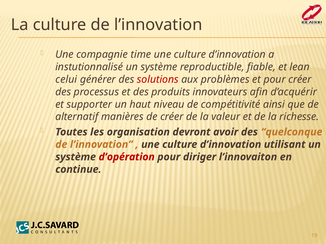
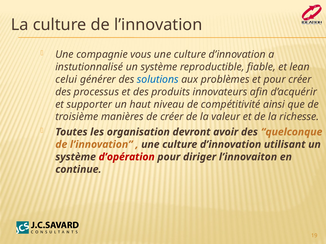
time: time -> vous (141, 55)
solutions colour: red -> blue (158, 80)
alternatif: alternatif -> troisième (77, 117)
